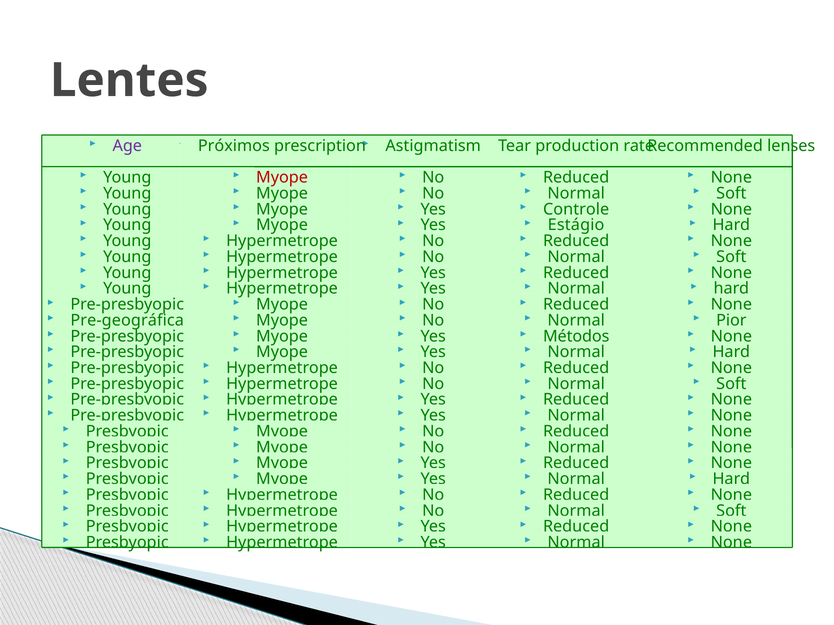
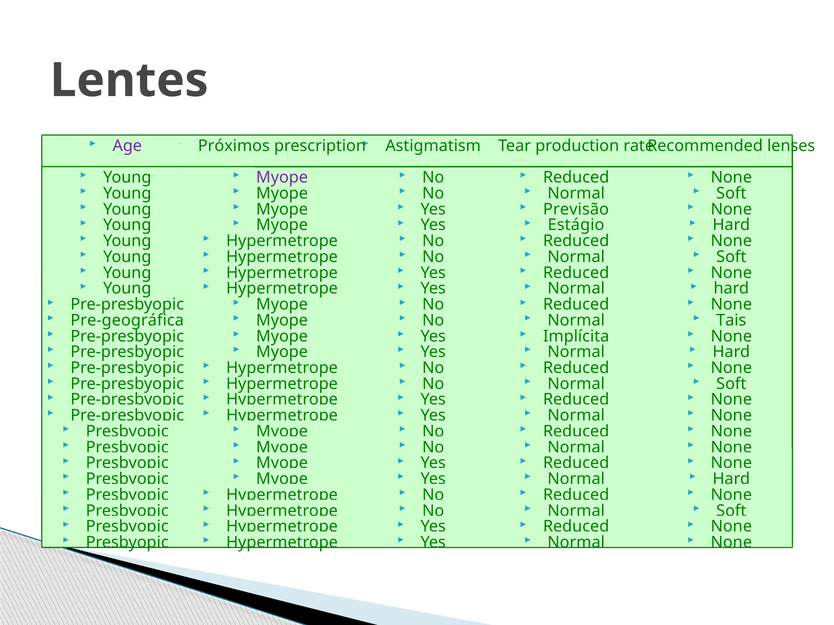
Myope colour: red -> purple (282, 178)
Controle: Controle -> Previsão (576, 210)
Pior: Pior -> Tais (731, 321)
Métodos: Métodos -> Implícita (576, 336)
